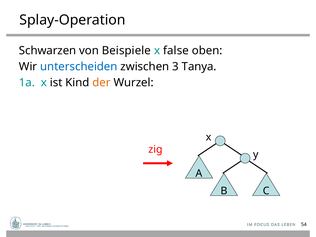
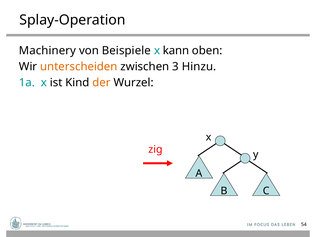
Schwarzen: Schwarzen -> Machinery (47, 51)
false: false -> kann (176, 51)
unterscheiden colour: blue -> orange (79, 67)
Tanya: Tanya -> Hinzu (199, 67)
